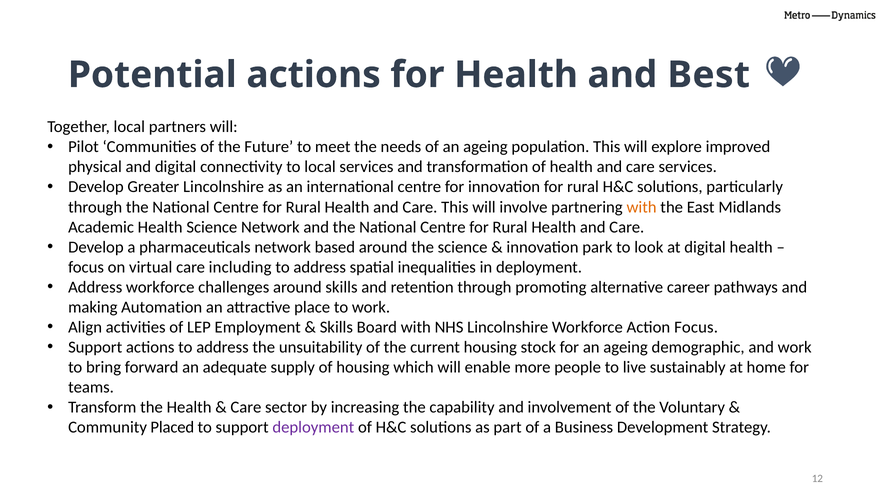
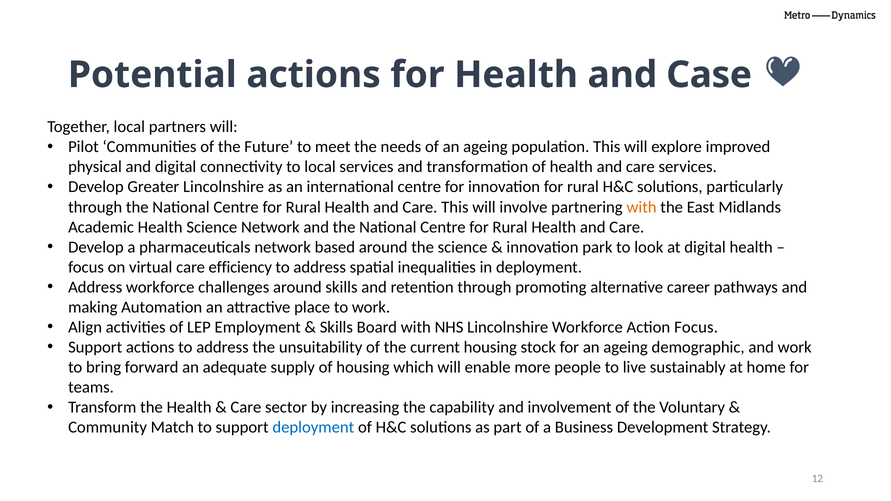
Best: Best -> Case (709, 75)
including: including -> efficiency (240, 267)
Placed: Placed -> Match (172, 428)
deployment colour: purple -> blue (313, 428)
